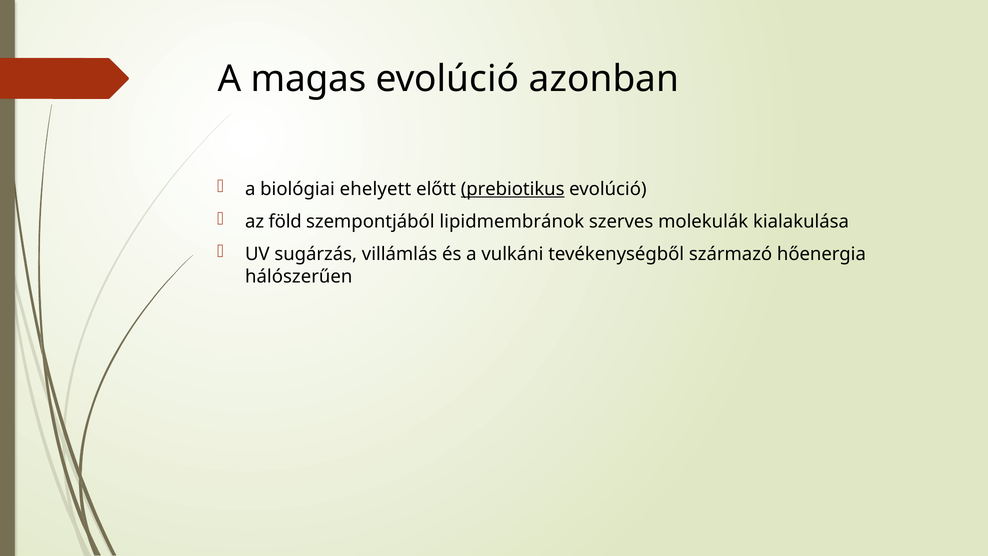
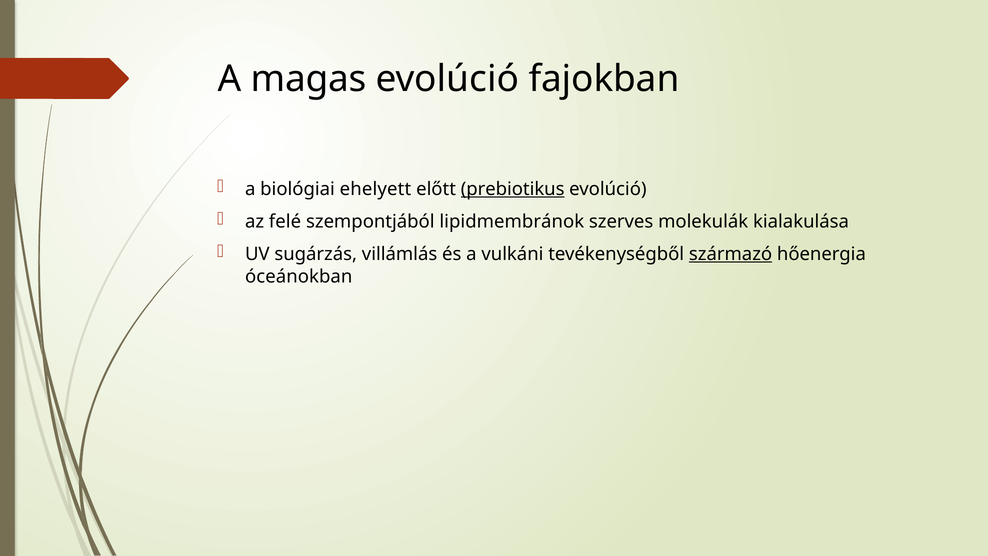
azonban: azonban -> fajokban (604, 79)
föld: föld -> felé (285, 222)
származó underline: none -> present (731, 254)
hálószerűen: hálószerűen -> óceánokban (299, 276)
